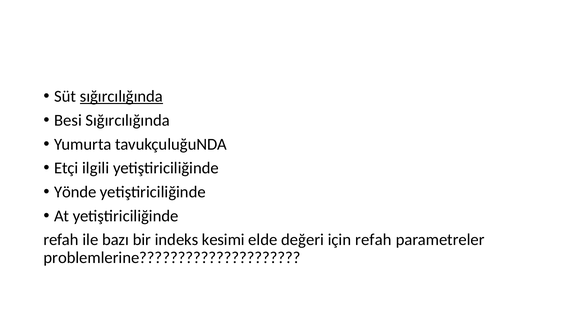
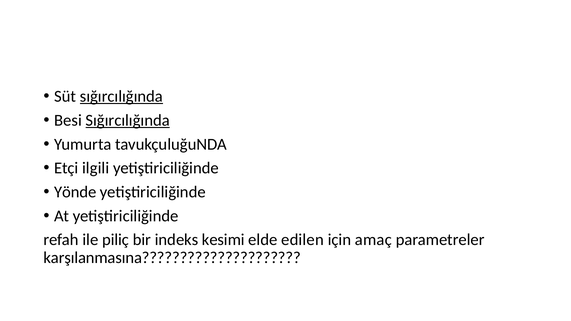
Sığırcılığında underline: none -> present (128, 120)
bazı: bazı -> piliç (116, 240)
değeri: değeri -> edilen (302, 240)
için refah: refah -> amaç (373, 240)
problemlerine: problemlerine -> karşılanmasına (172, 258)
